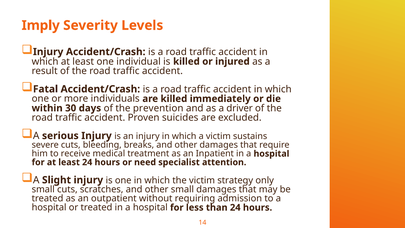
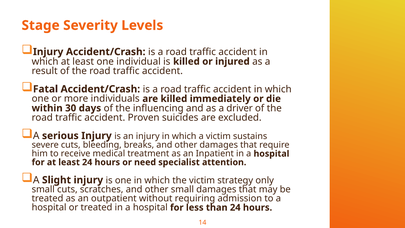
Imply: Imply -> Stage (41, 25)
prevention: prevention -> influencing (158, 108)
